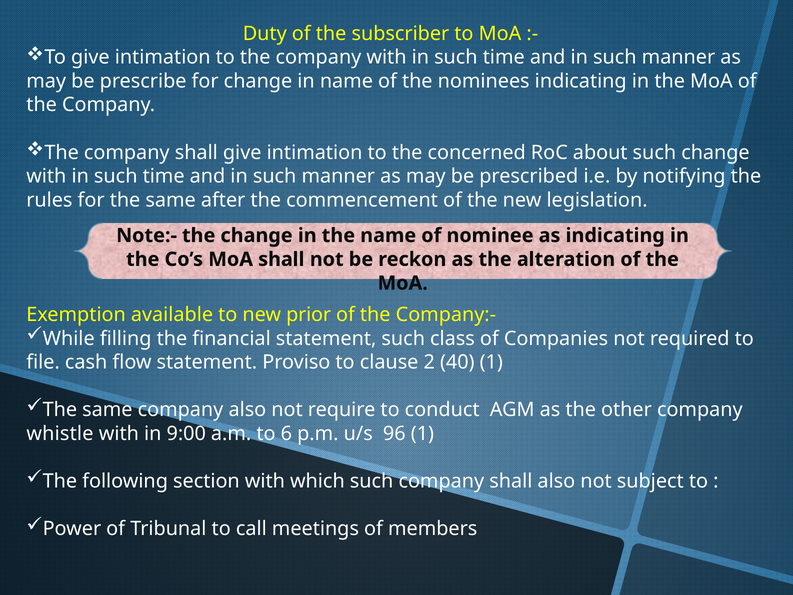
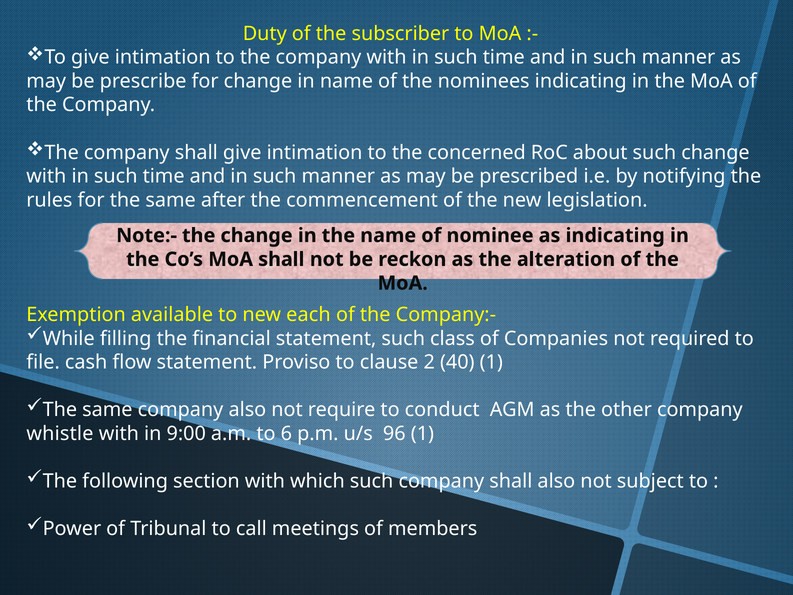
prior: prior -> each (308, 315)
